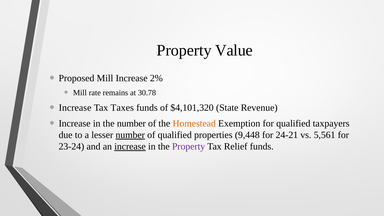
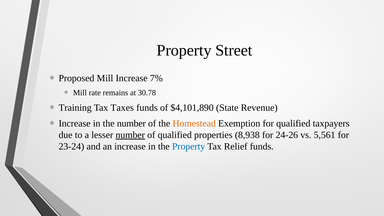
Value: Value -> Street (234, 50)
2%: 2% -> 7% (156, 78)
Increase: Increase -> Training (75, 108)
$4,101,320: $4,101,320 -> $4,101,890 (192, 108)
9,448: 9,448 -> 8,938 (247, 135)
24-21: 24-21 -> 24-26 (287, 135)
increase underline: present -> none (130, 146)
Property colour: purple -> blue (189, 146)
